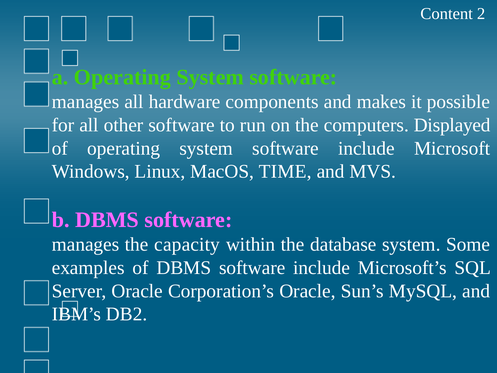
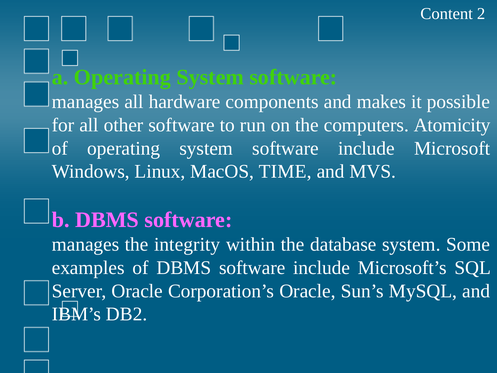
Displayed: Displayed -> Atomicity (452, 125)
capacity: capacity -> integrity (187, 244)
